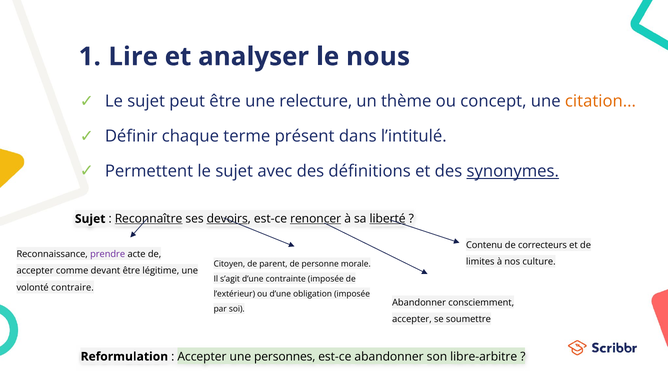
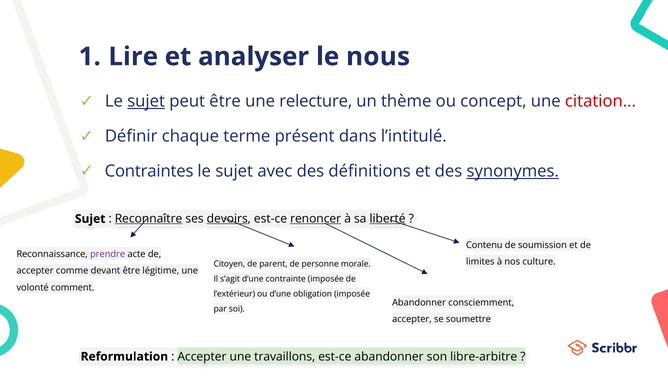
sujet underline: none -> present (146, 101)
citation colour: orange -> red (600, 101)
Permettent: Permettent -> Contraintes (149, 171)
correcteurs: correcteurs -> soumission (542, 245)
contraire: contraire -> comment (73, 287)
personnes: personnes -> travaillons (285, 356)
